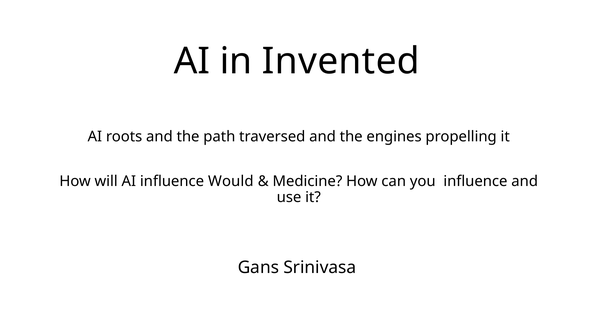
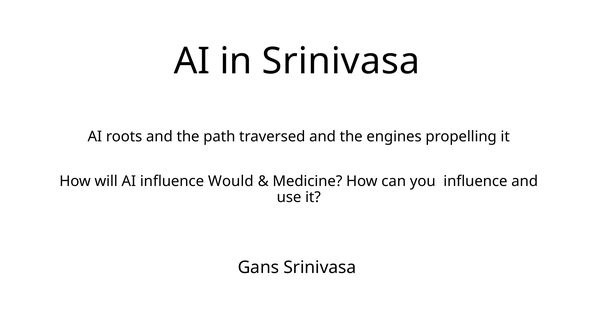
in Invented: Invented -> Srinivasa (341, 61)
